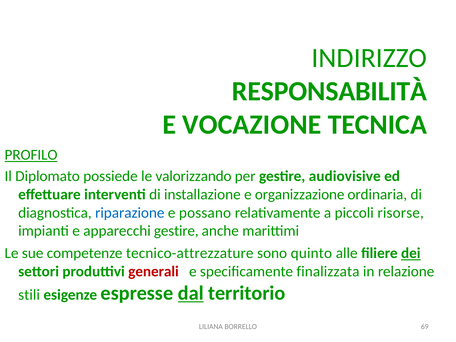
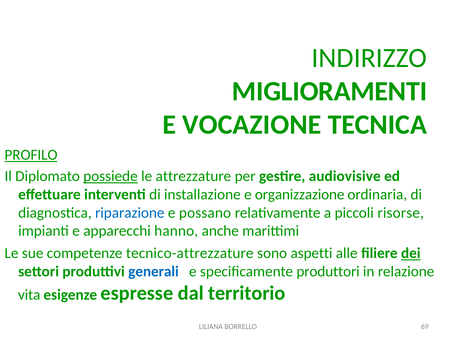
RESPONSABILITÀ: RESPONSABILITÀ -> MIGLIORAMENTI (330, 91)
possiede underline: none -> present (110, 176)
valorizzando: valorizzando -> attrezzature (193, 176)
apparecchi gestire: gestire -> hanno (176, 231)
quinto: quinto -> aspetti (311, 253)
generali colour: red -> blue (153, 272)
finalizzata: finalizzata -> produttori (328, 272)
stili: stili -> vita (29, 295)
dal underline: present -> none (191, 293)
